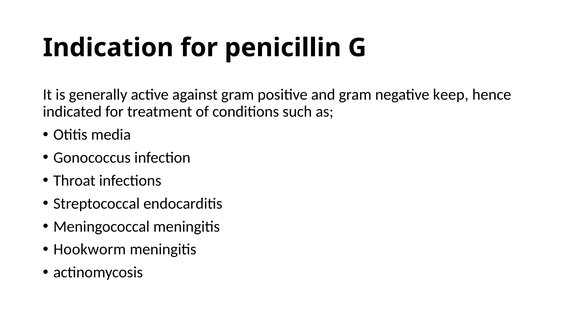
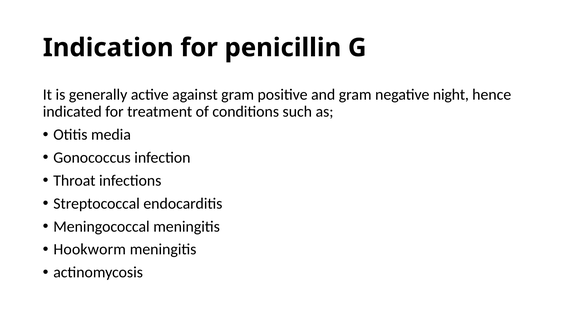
keep: keep -> night (451, 95)
